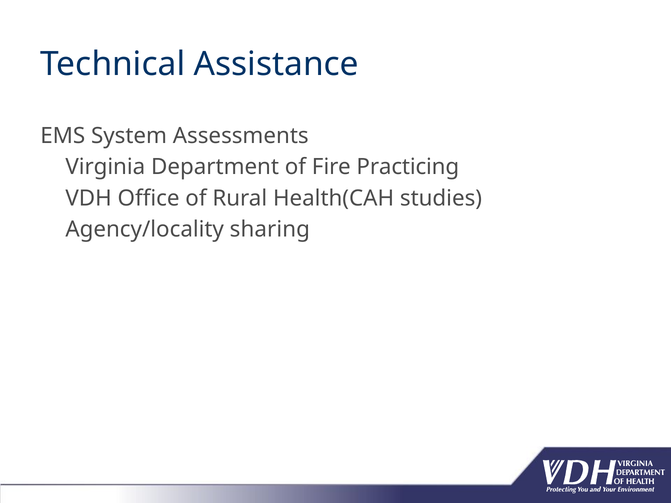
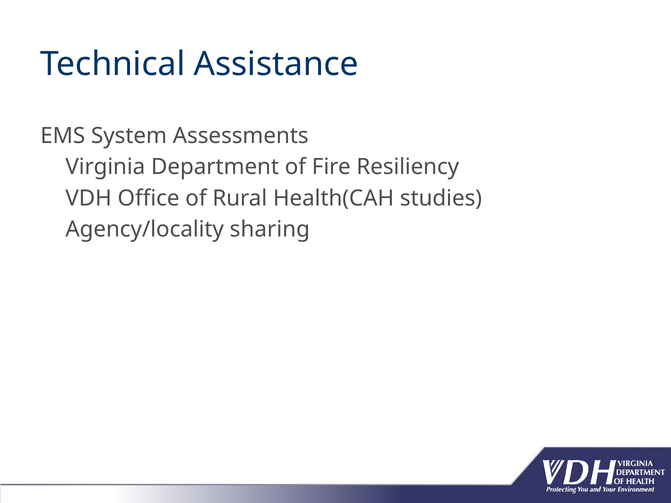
Practicing: Practicing -> Resiliency (408, 167)
